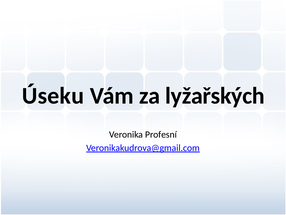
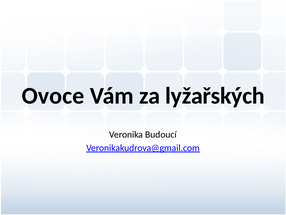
Úseku: Úseku -> Ovoce (53, 96)
Profesní: Profesní -> Budoucí (161, 134)
